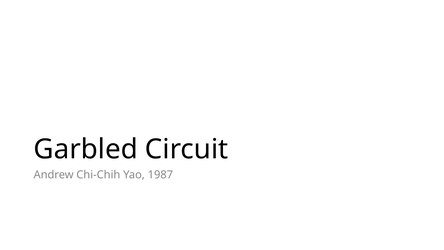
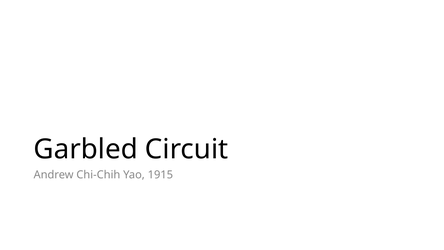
1987: 1987 -> 1915 (160, 175)
